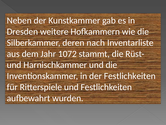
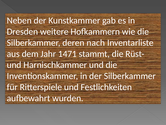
1072: 1072 -> 1471 (67, 54)
der Festlichkeiten: Festlichkeiten -> Silberkammer (130, 76)
